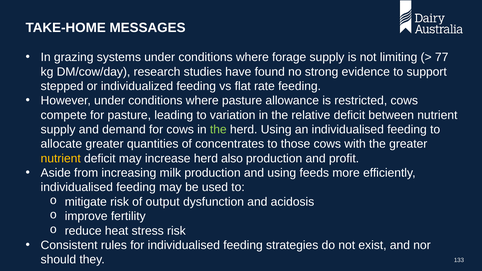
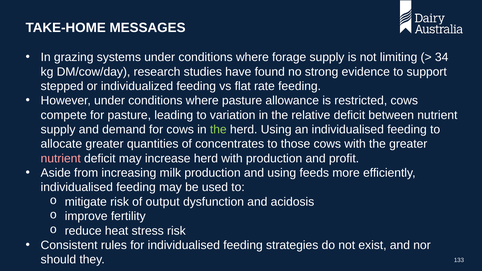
77: 77 -> 34 (442, 57)
nutrient colour: yellow -> pink (61, 159)
herd also: also -> with (232, 159)
